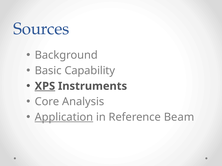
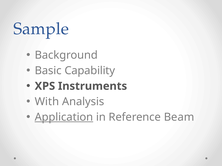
Sources: Sources -> Sample (41, 29)
XPS underline: present -> none (45, 86)
Core: Core -> With (47, 102)
